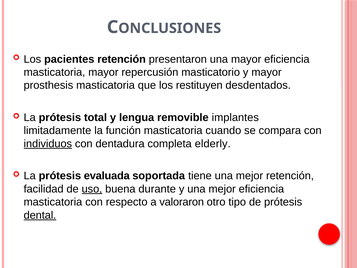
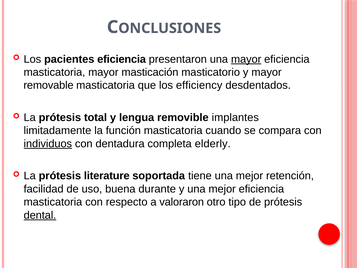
pacientes retención: retención -> eficiencia (122, 59)
mayor underline: none -> present (246, 59)
repercusión: repercusión -> masticación (150, 72)
prosthesis: prosthesis -> removable (48, 85)
restituyen: restituyen -> efficiency (199, 85)
evaluada: evaluada -> literature (107, 176)
uso underline: present -> none (92, 189)
